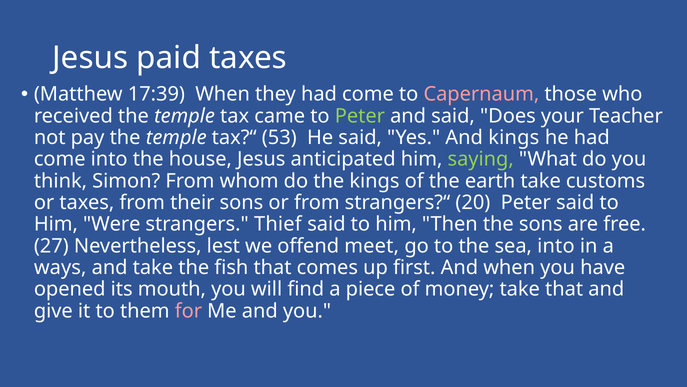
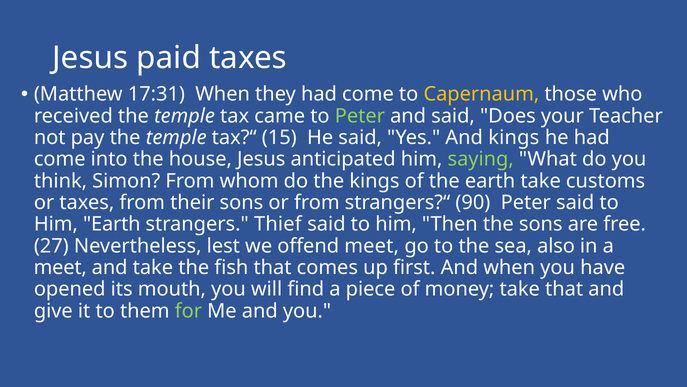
17:39: 17:39 -> 17:31 (156, 94)
Capernaum colour: pink -> yellow (481, 94)
53: 53 -> 15 (279, 137)
20: 20 -> 90 (473, 202)
Him Were: Were -> Earth (112, 224)
sea into: into -> also (556, 246)
ways: ways -> meet (60, 267)
for colour: pink -> light green (188, 311)
